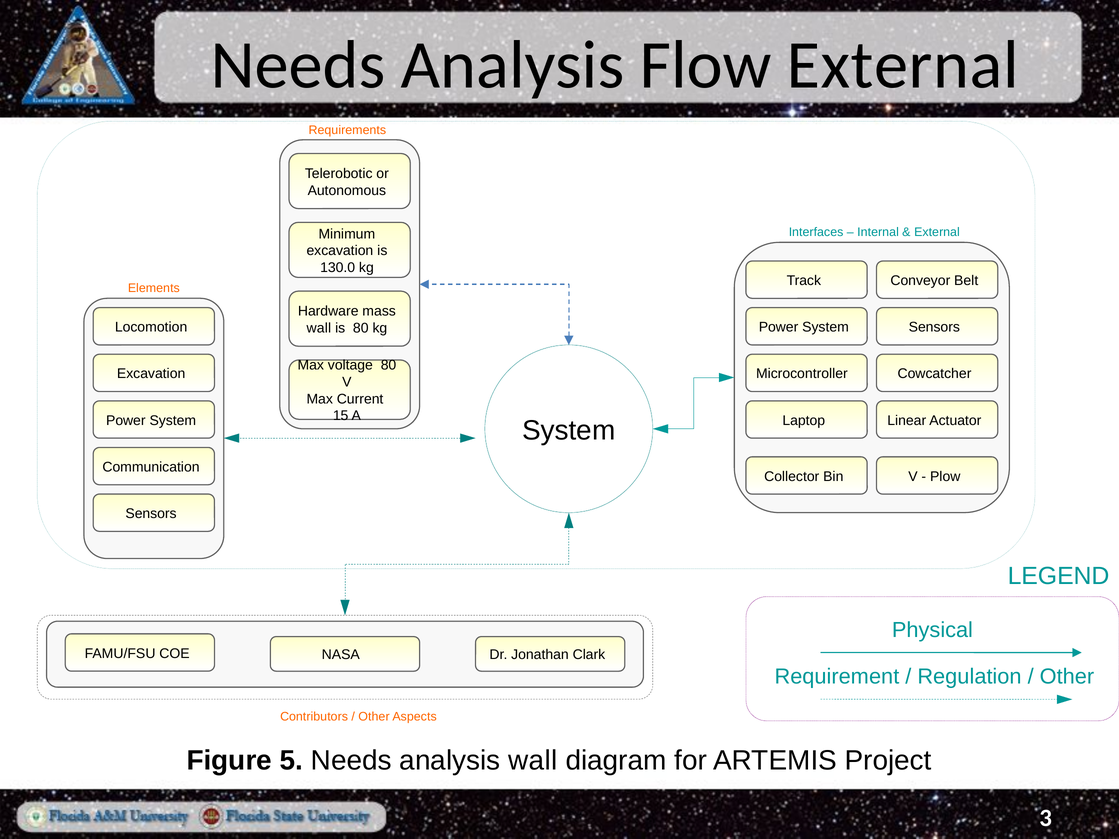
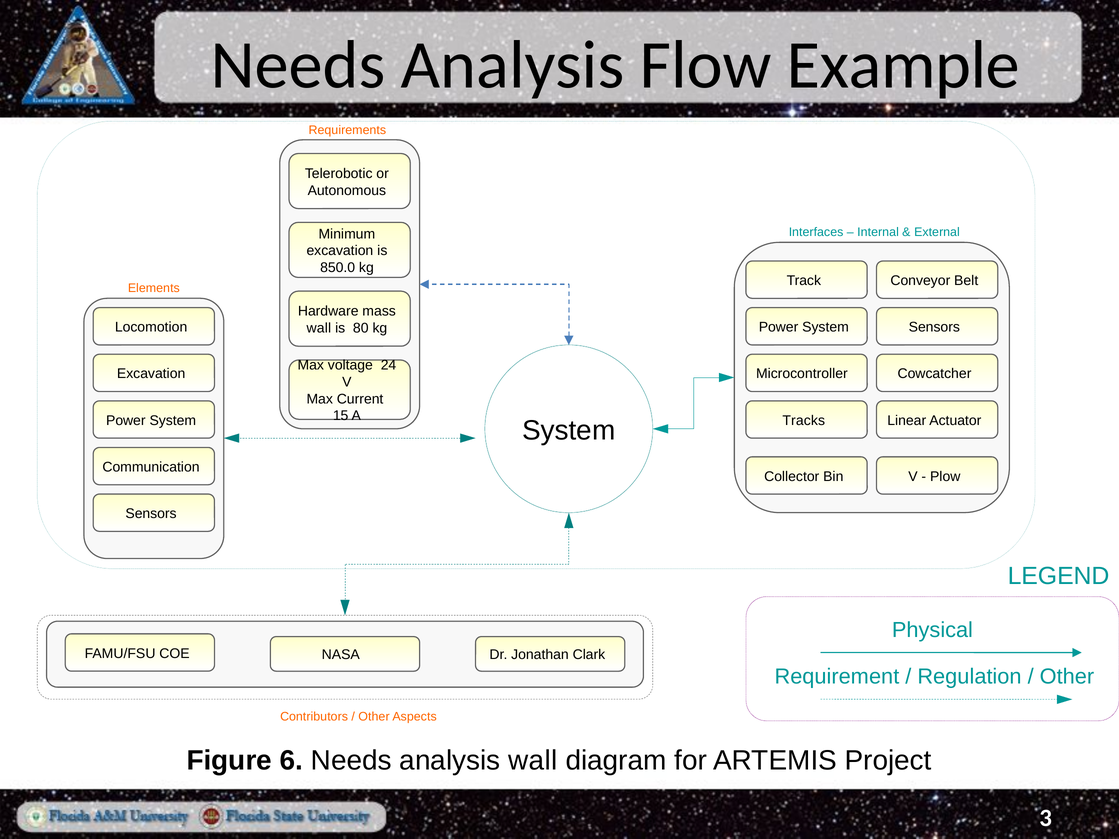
Flow External: External -> Example (903, 65)
130.0: 130.0 -> 850.0 (338, 268)
voltage 80: 80 -> 24 (389, 365)
Laptop: Laptop -> Tracks (804, 421)
5: 5 -> 6 (291, 761)
